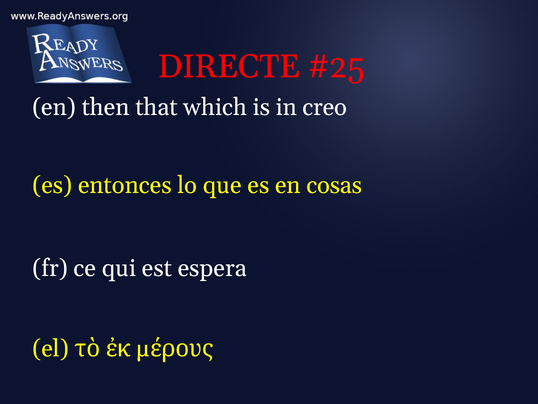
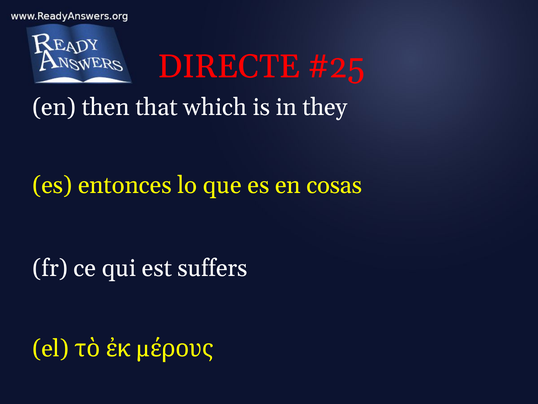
creo: creo -> they (325, 107)
espera: espera -> suffers (212, 268)
